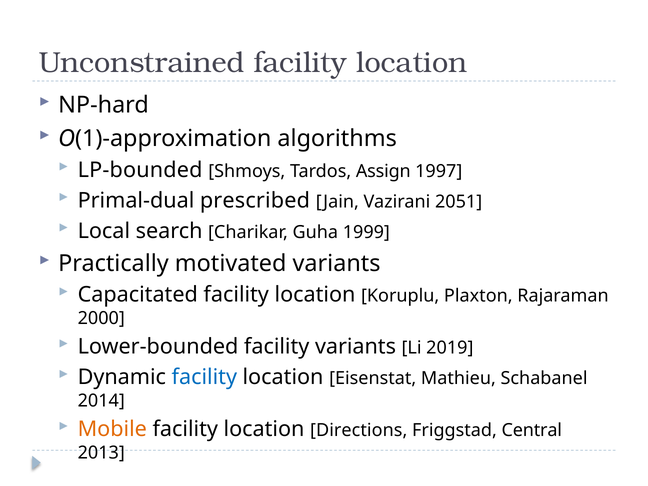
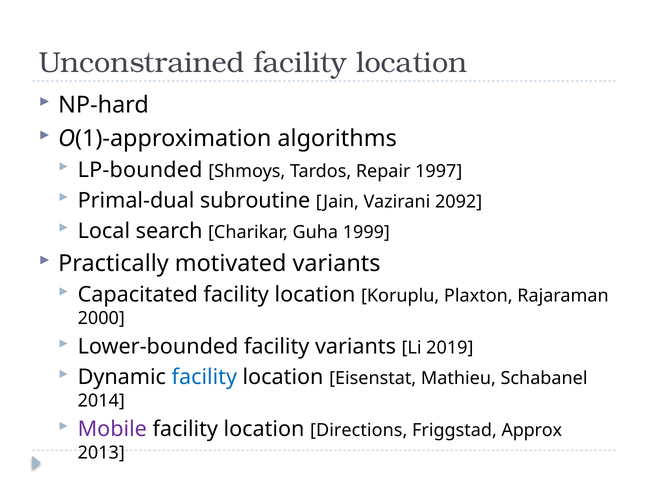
Assign: Assign -> Repair (383, 171)
prescribed: prescribed -> subroutine (255, 201)
2051: 2051 -> 2092 (459, 202)
Mobile colour: orange -> purple (112, 429)
Central: Central -> Approx (532, 430)
